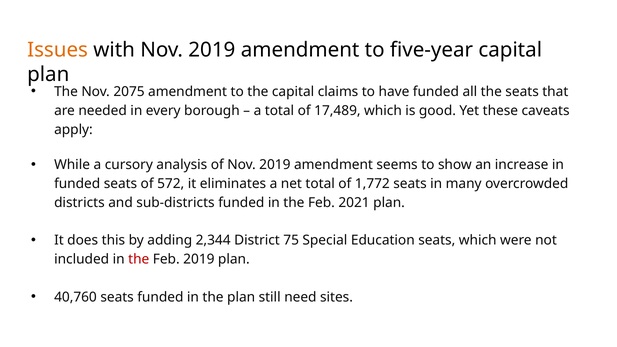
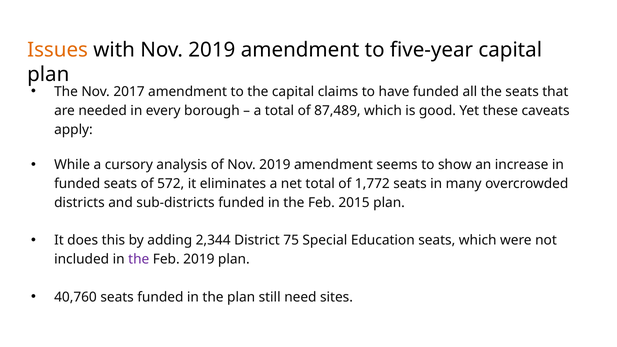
2075: 2075 -> 2017 (129, 92)
17,489: 17,489 -> 87,489 (337, 111)
2021: 2021 -> 2015 (354, 203)
the colour: red -> purple (139, 259)
